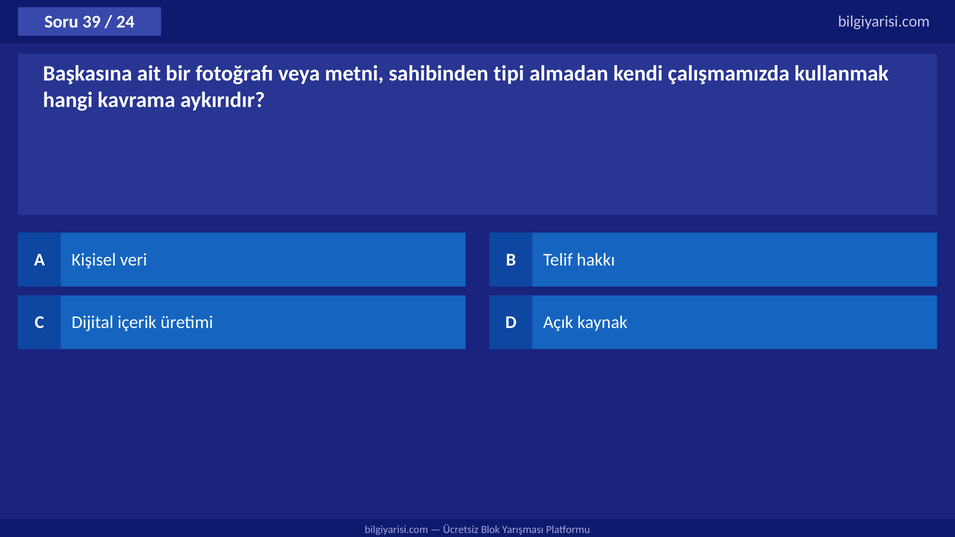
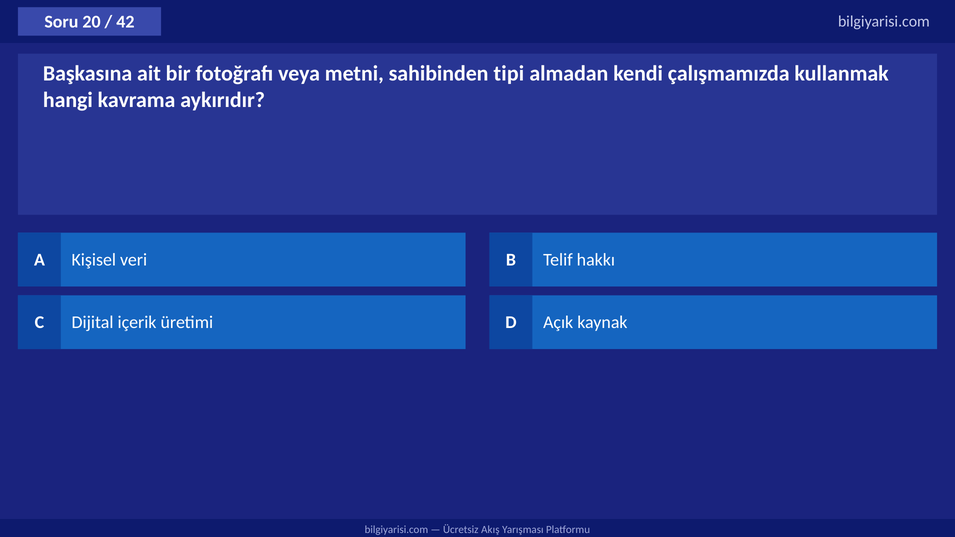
39: 39 -> 20 (92, 22)
24: 24 -> 42 (125, 22)
Blok: Blok -> Akış (490, 530)
